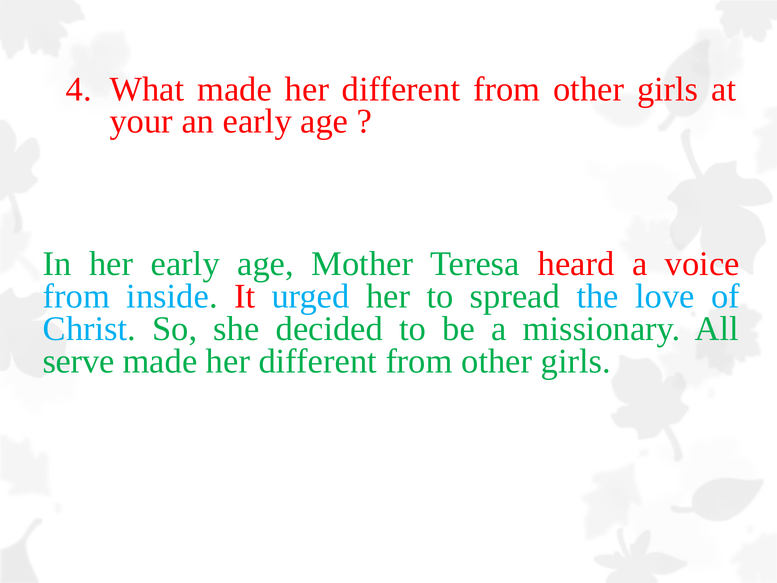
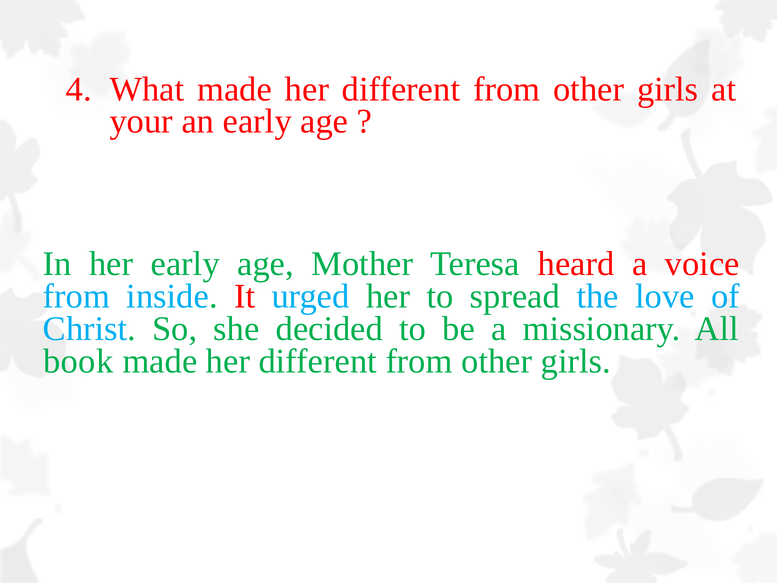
serve: serve -> book (78, 361)
